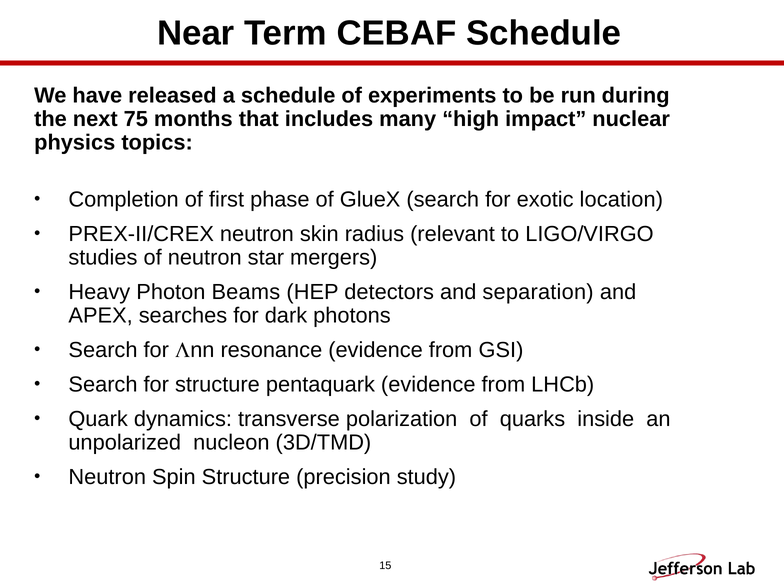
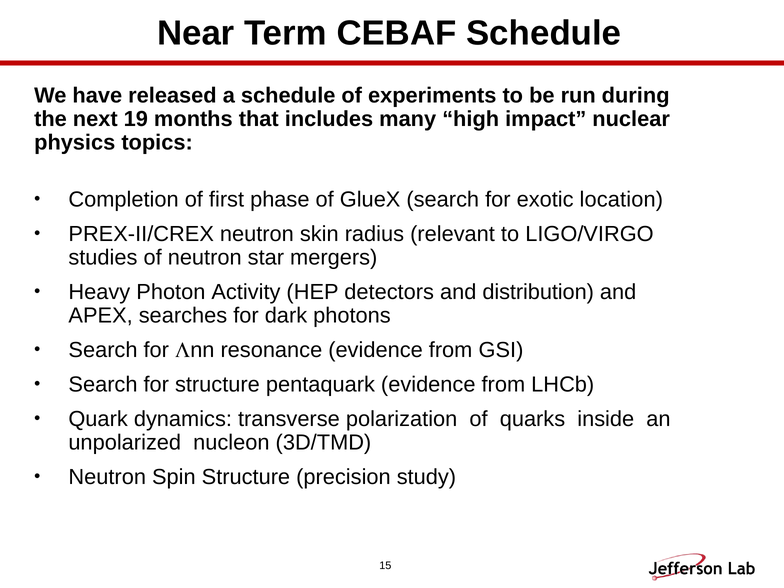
75: 75 -> 19 (136, 119)
Beams: Beams -> Activity (246, 292)
separation: separation -> distribution (538, 292)
